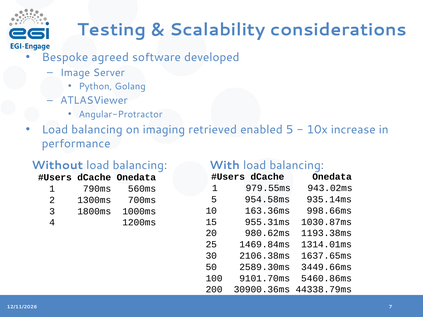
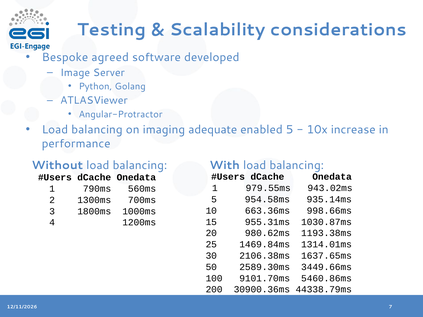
retrieved: retrieved -> adequate (213, 130)
163.36ms: 163.36ms -> 663.36ms (267, 211)
